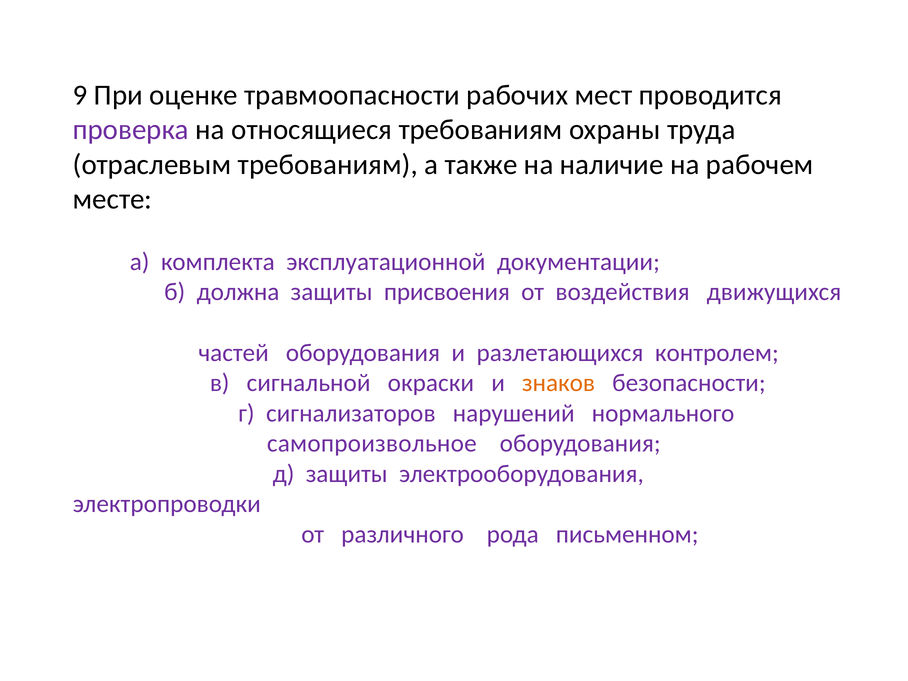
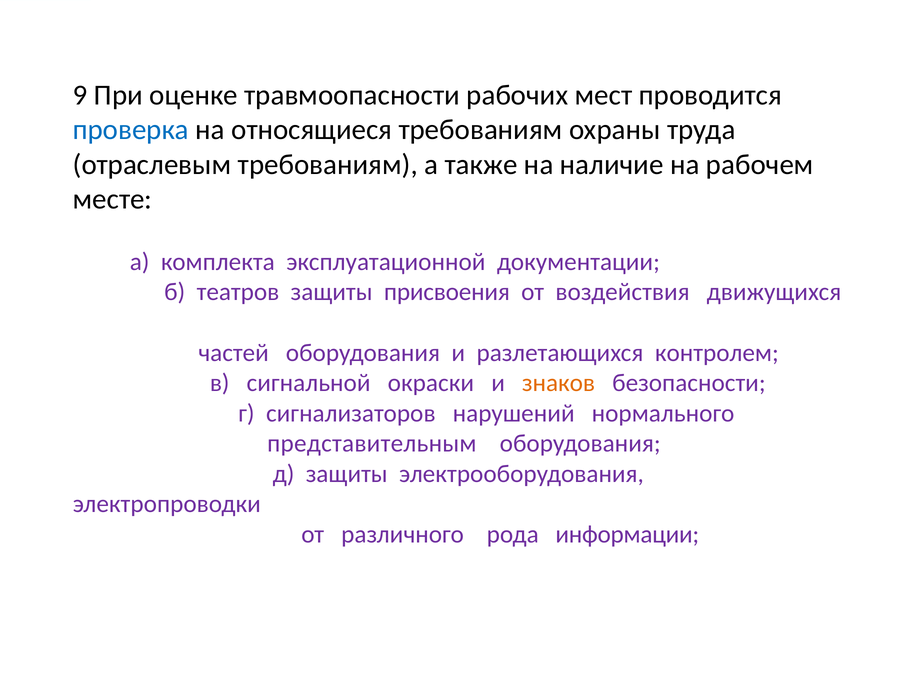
проверка colour: purple -> blue (131, 130)
должна: должна -> театров (238, 292)
самопроизвольное: самопроизвольное -> представительным (372, 444)
письменном: письменном -> информации (627, 534)
